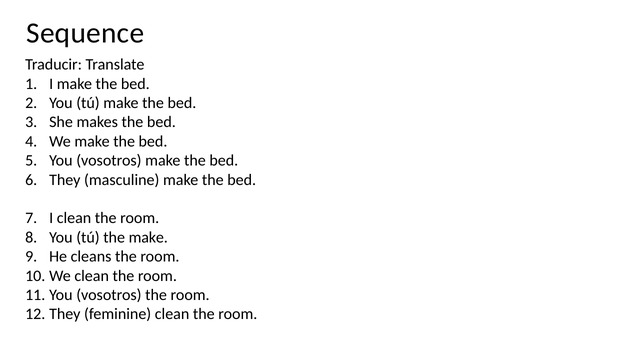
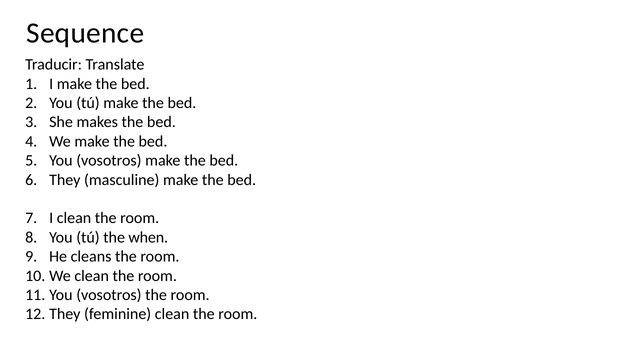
the make: make -> when (148, 238)
